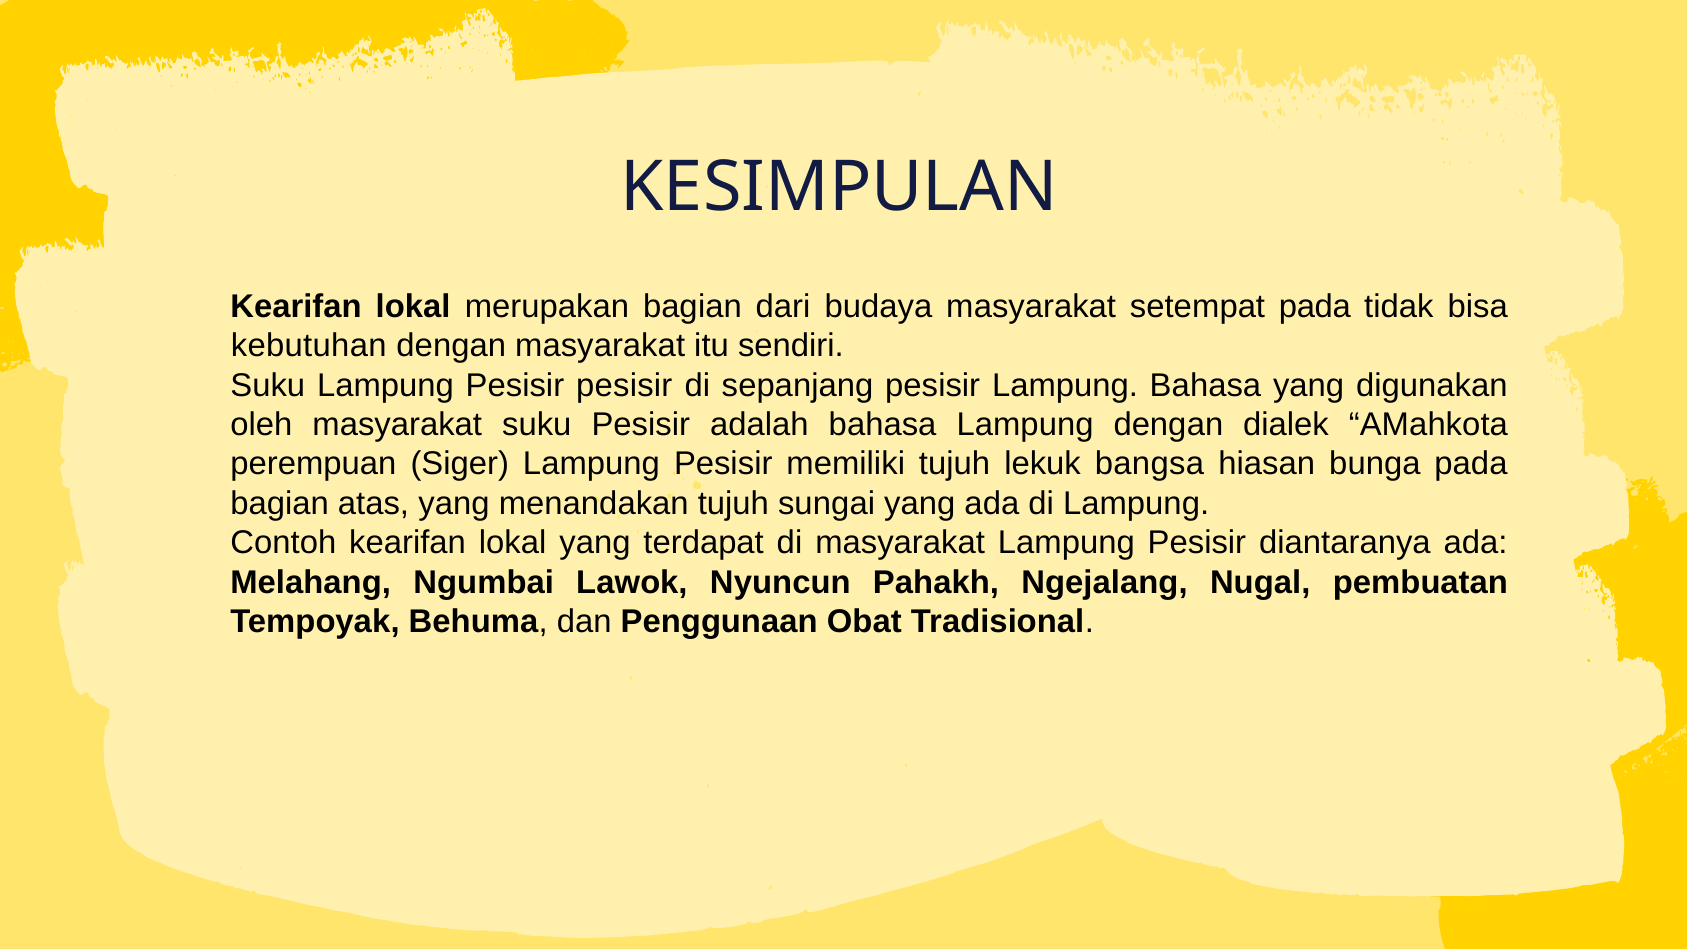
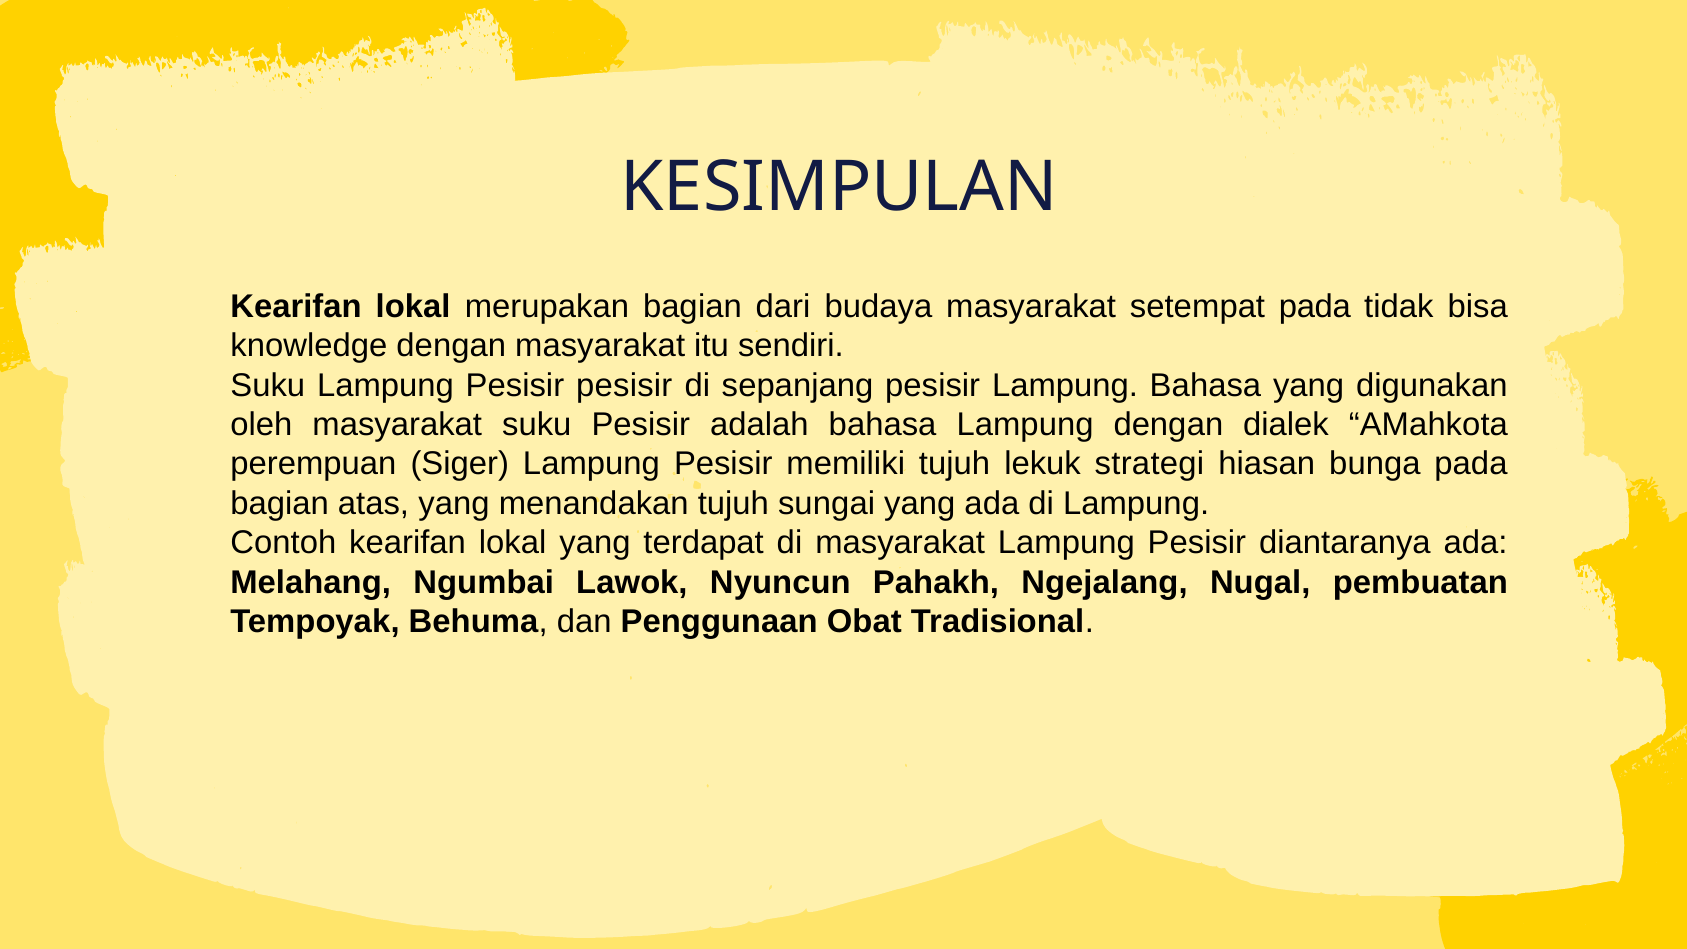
kebutuhan: kebutuhan -> knowledge (309, 346)
bangsa: bangsa -> strategi (1149, 464)
